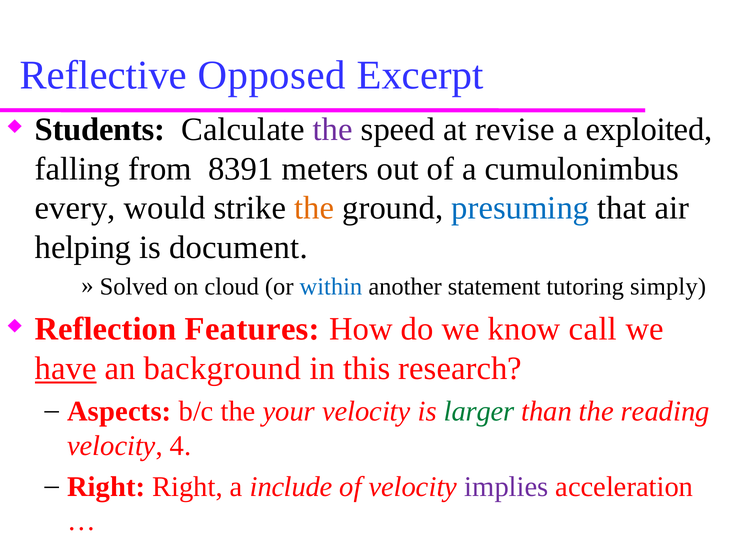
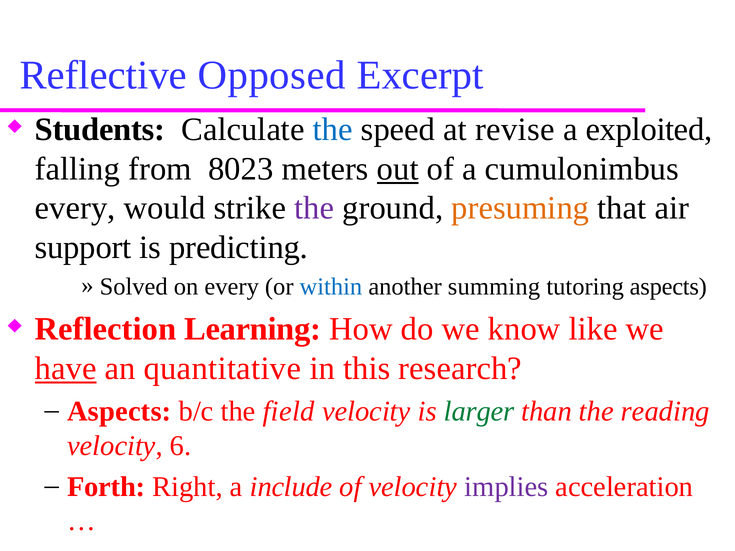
the colour: purple -> blue (333, 130)
8391: 8391 -> 8023 (241, 169)
out underline: none -> present (398, 169)
the colour: orange -> purple (314, 208)
presuming colour: blue -> orange (520, 208)
helping: helping -> support (83, 247)
document: document -> predicting (239, 247)
on cloud: cloud -> every (232, 287)
statement: statement -> summing (494, 287)
tutoring simply: simply -> aspects (668, 287)
Features: Features -> Learning (253, 329)
call: call -> like (593, 329)
background: background -> quantitative (222, 368)
your: your -> field (289, 412)
4: 4 -> 6 (181, 446)
Right: Right -> Forth (106, 487)
